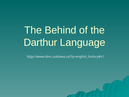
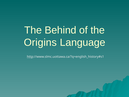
Darthur: Darthur -> Origins (40, 42)
